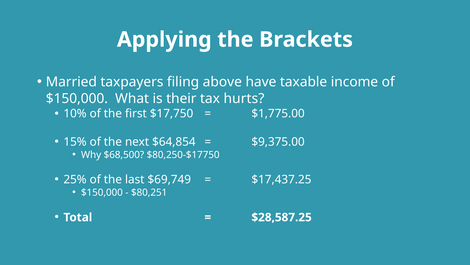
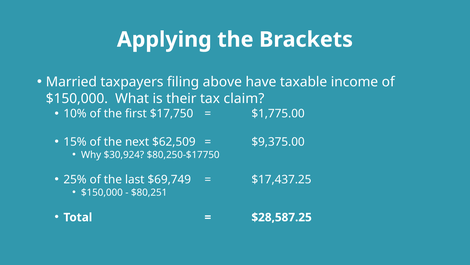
hurts: hurts -> claim (244, 98)
$64,854: $64,854 -> $62,509 (174, 142)
$68,500: $68,500 -> $30,924 (124, 154)
